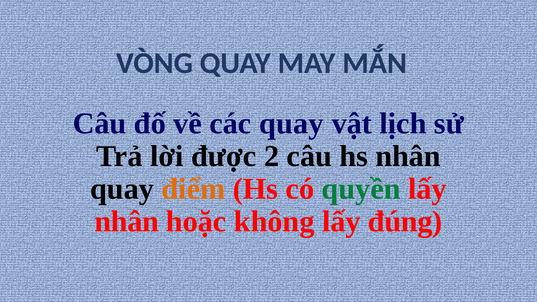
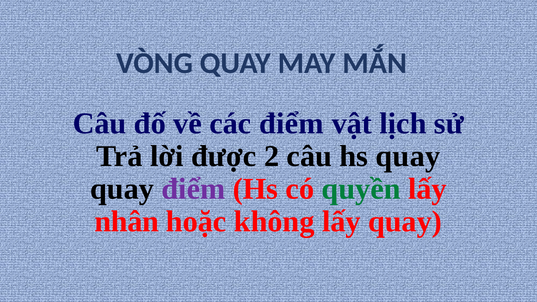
các quay: quay -> điểm (291, 124)
hs nhân: nhân -> quay (408, 156)
điểm colour: orange -> purple (193, 189)
lấy đúng: đúng -> quay (405, 221)
